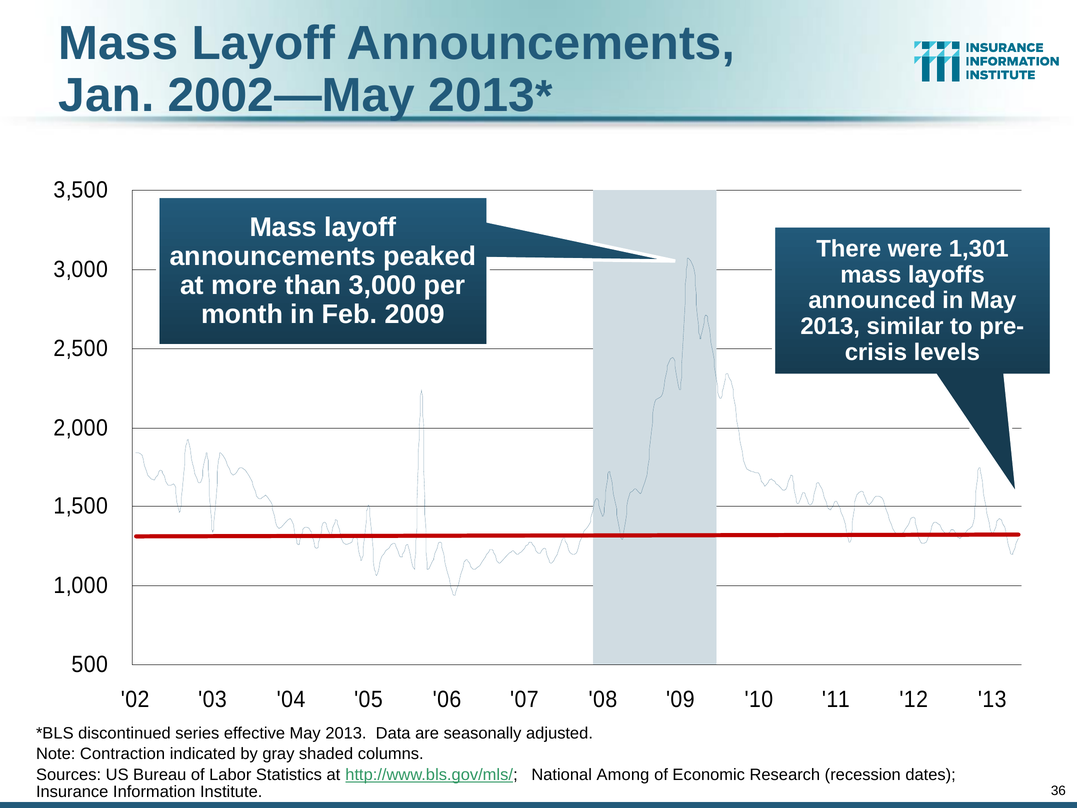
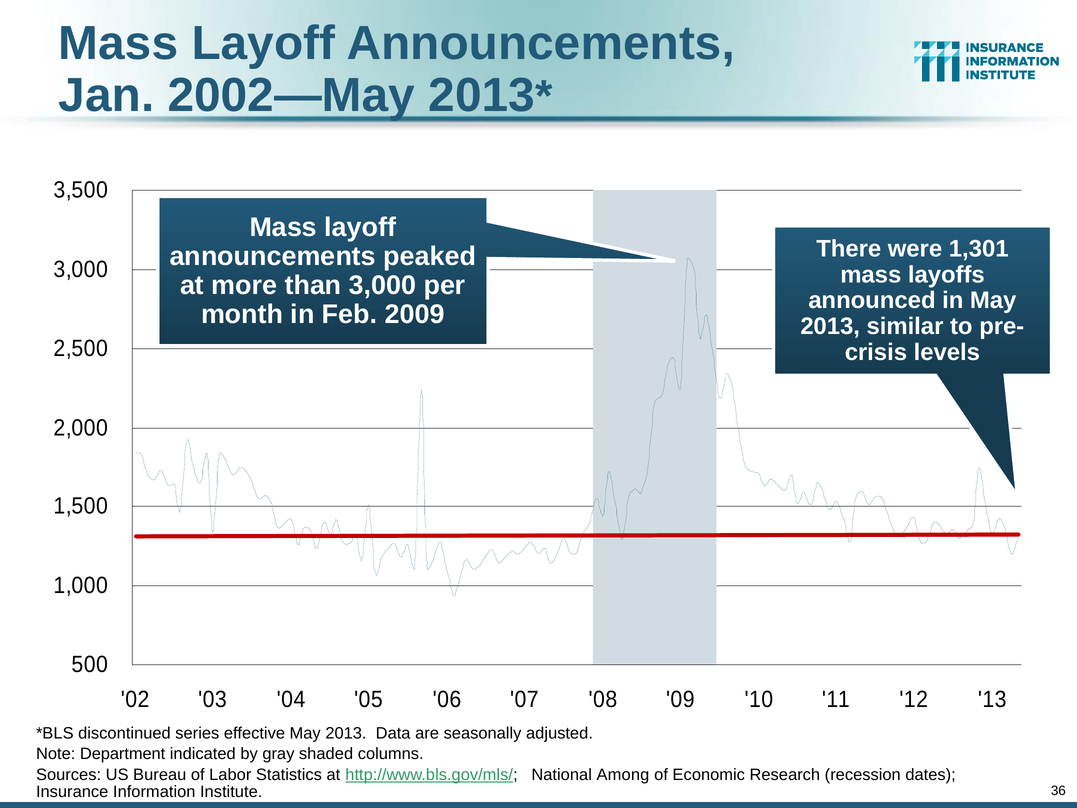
Contraction: Contraction -> Department (123, 754)
